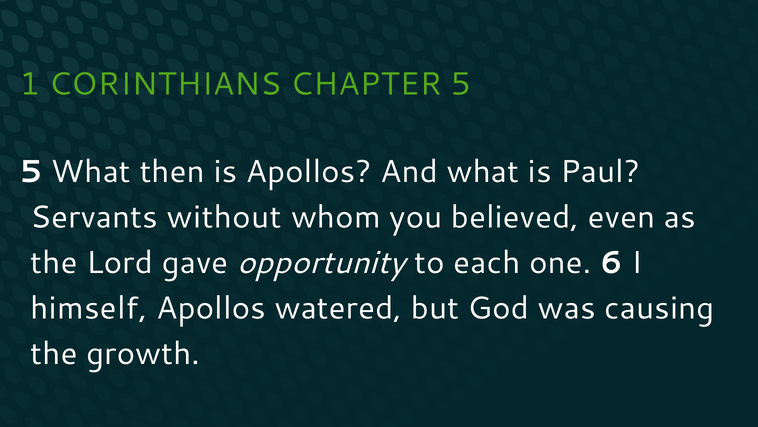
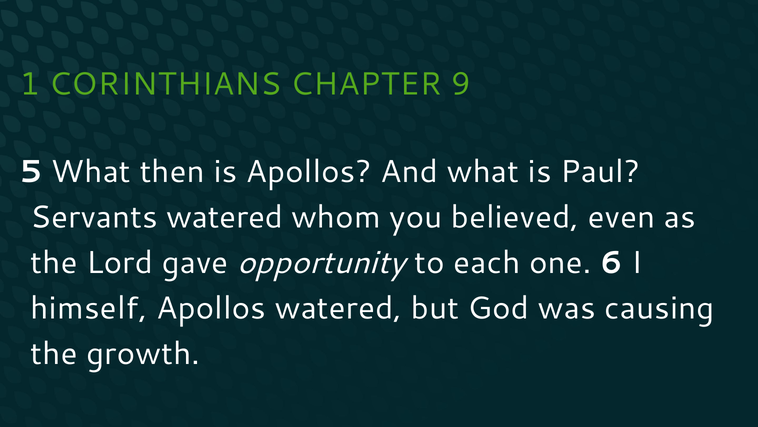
CHAPTER 5: 5 -> 9 (461, 84)
Servants without: without -> watered (225, 217)
